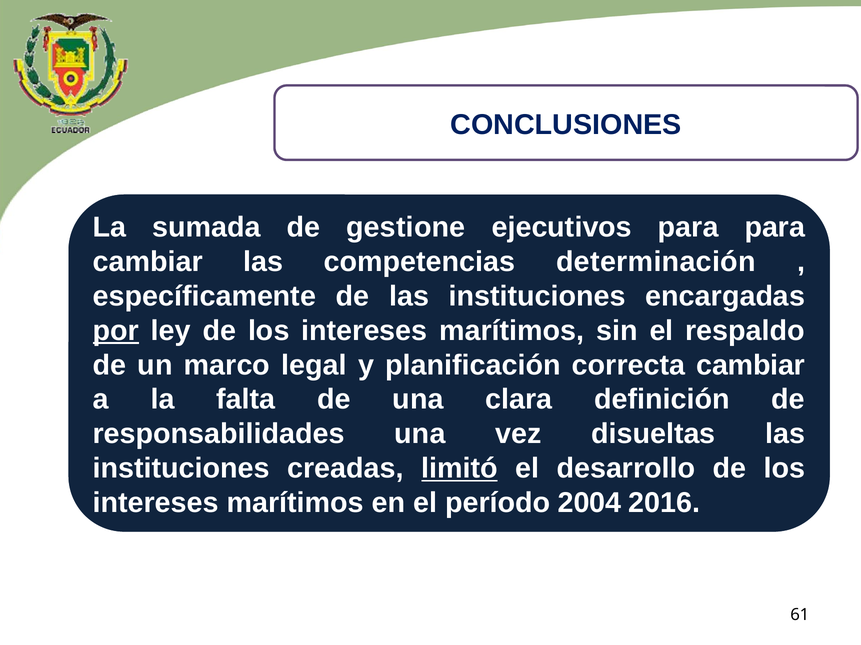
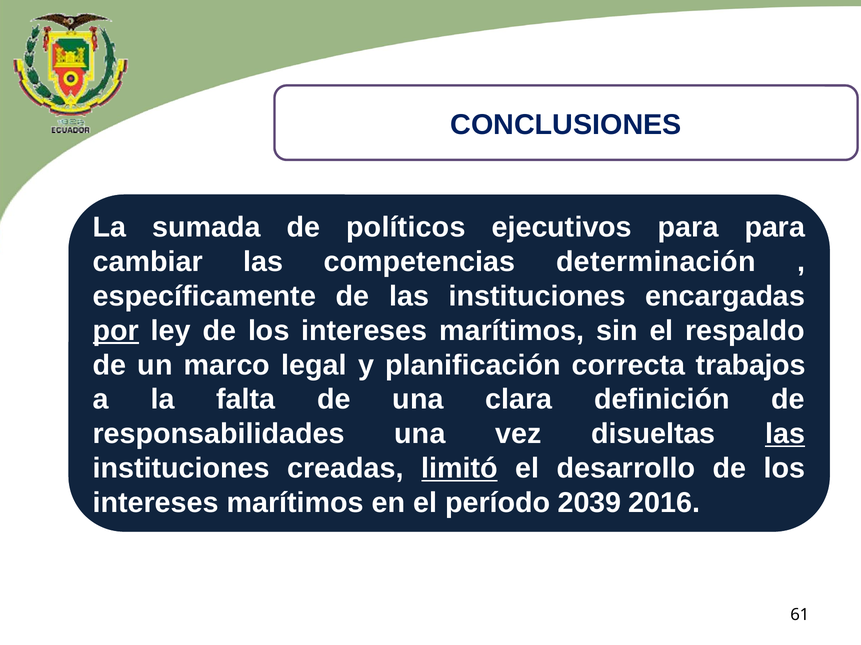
gestione: gestione -> políticos (406, 228)
correcta cambiar: cambiar -> trabajos (751, 366)
las underline: none -> present (785, 434)
2004: 2004 -> 2039 (589, 503)
